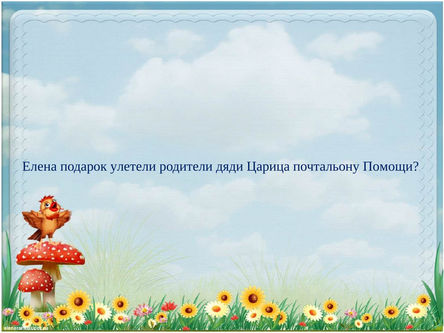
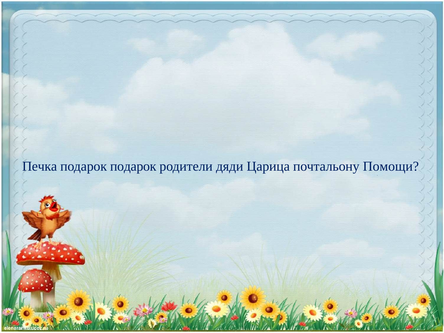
Елена: Елена -> Печка (40, 166)
подарок улетели: улетели -> подарок (133, 166)
